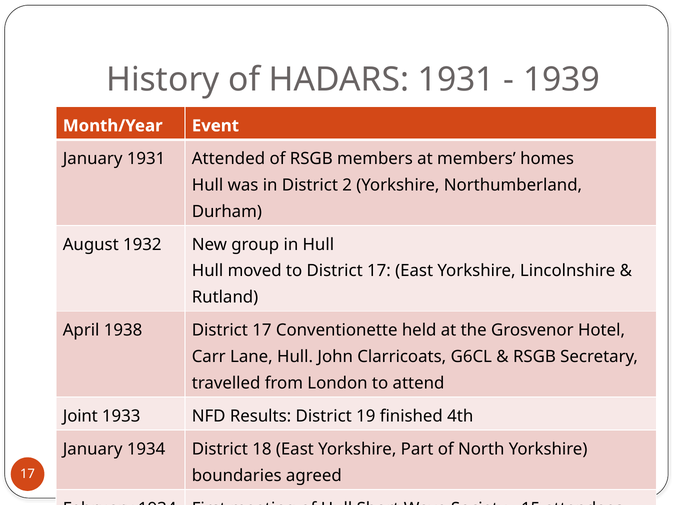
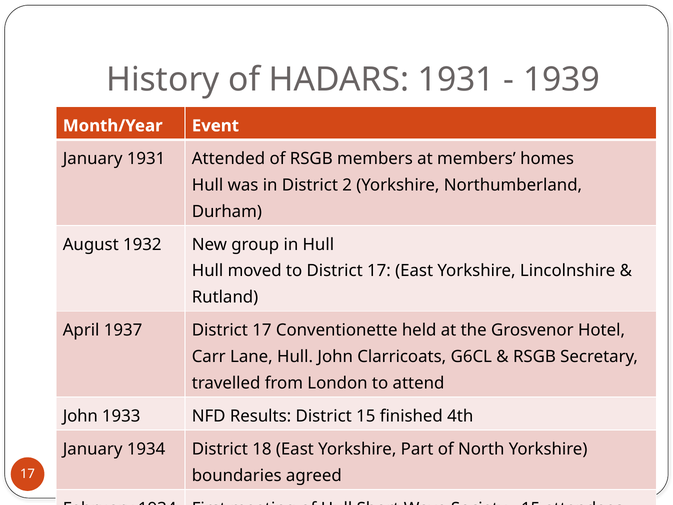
1938: 1938 -> 1937 (123, 330)
Joint: Joint -> John (80, 416)
District 19: 19 -> 15 (366, 416)
